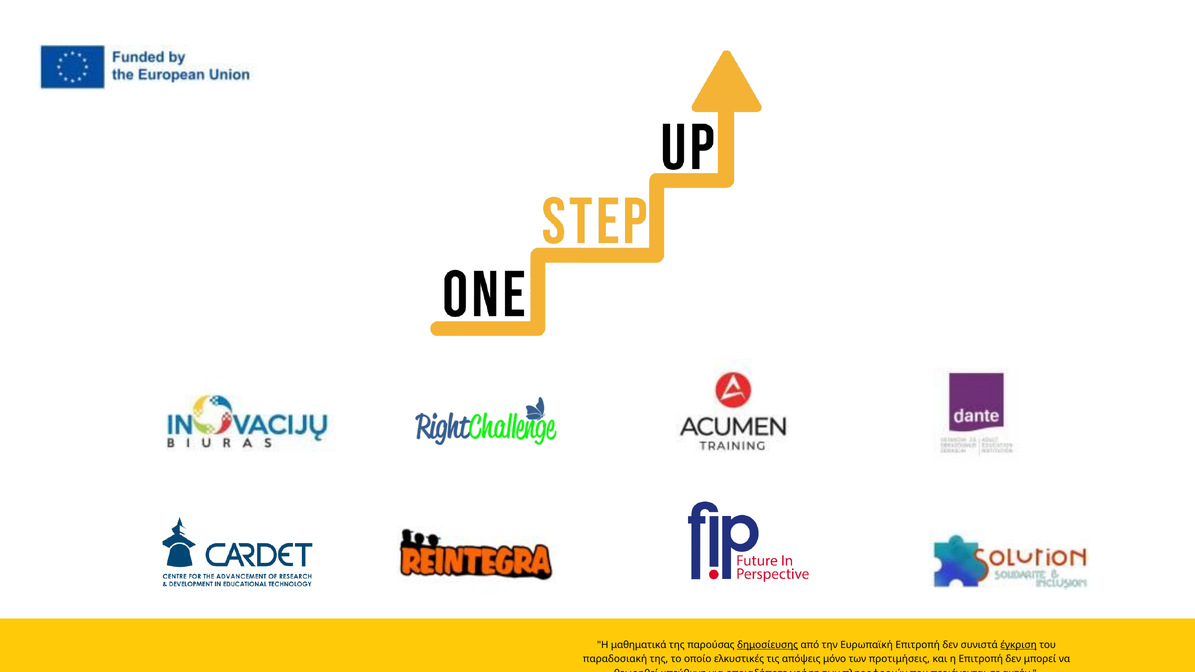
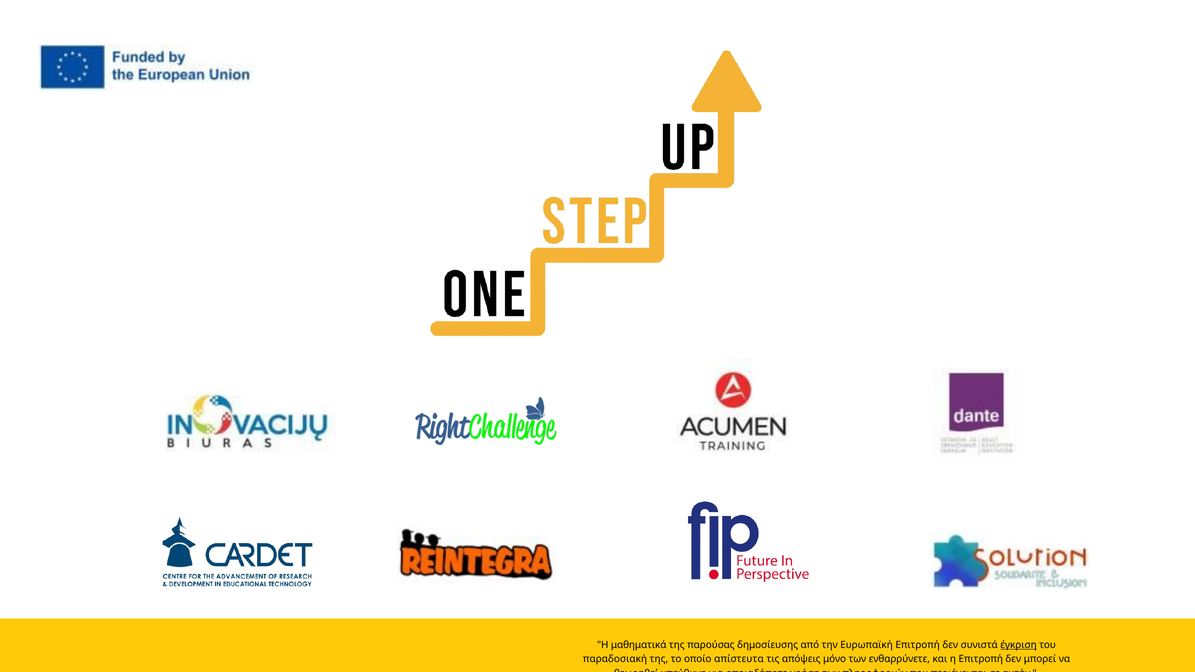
δημοσίευσης underline: present -> none (768, 645)
ελκυστικές: ελκυστικές -> απίστευτα (739, 659)
προτιμήσεις: προτιμήσεις -> ενθαρρύνετε (899, 659)
